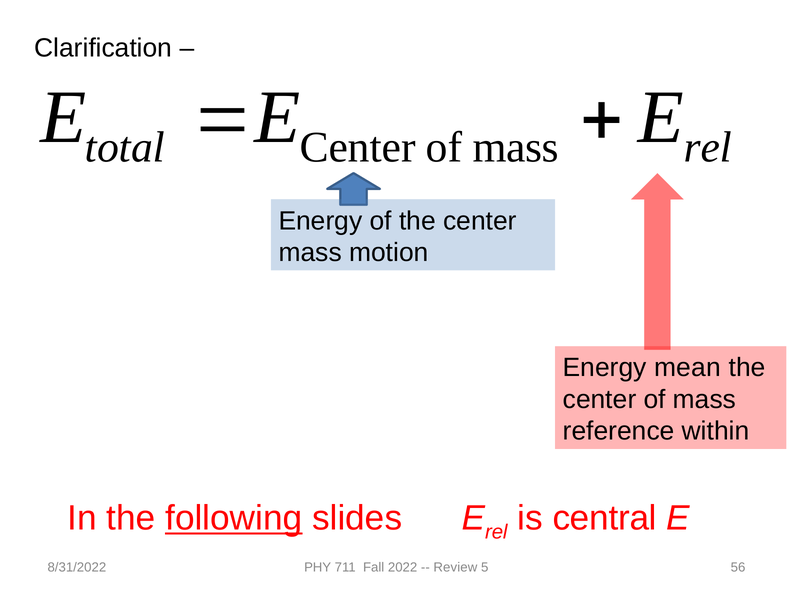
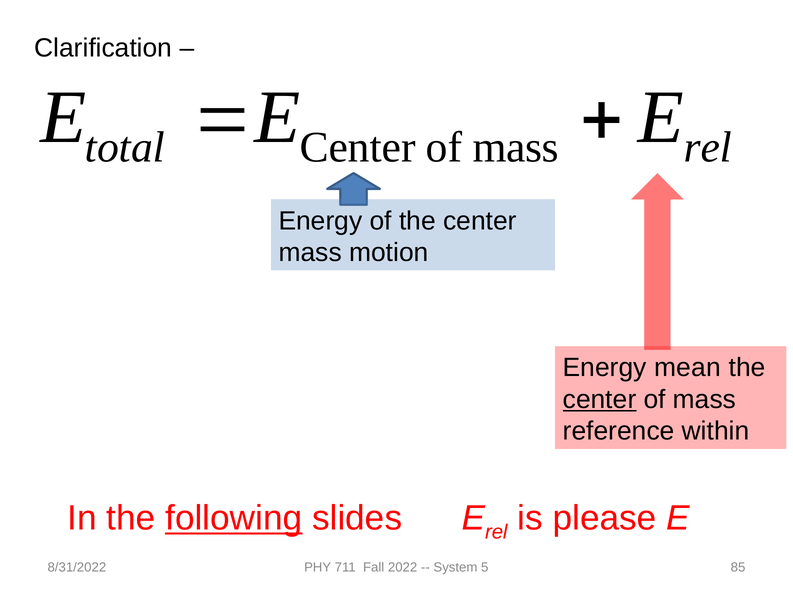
center underline: none -> present (600, 400)
central: central -> please (605, 519)
Review: Review -> System (455, 568)
56: 56 -> 85 (738, 568)
